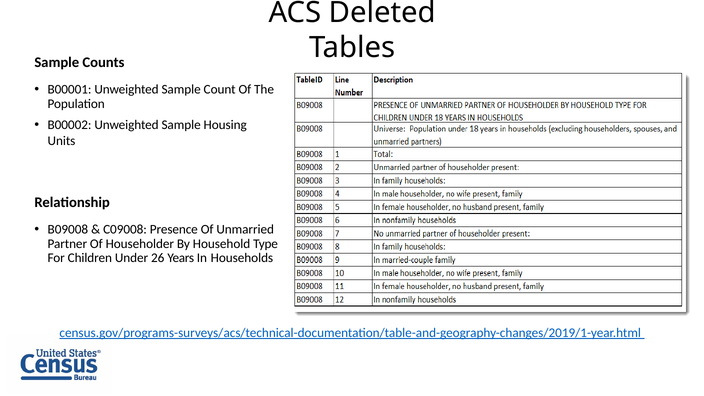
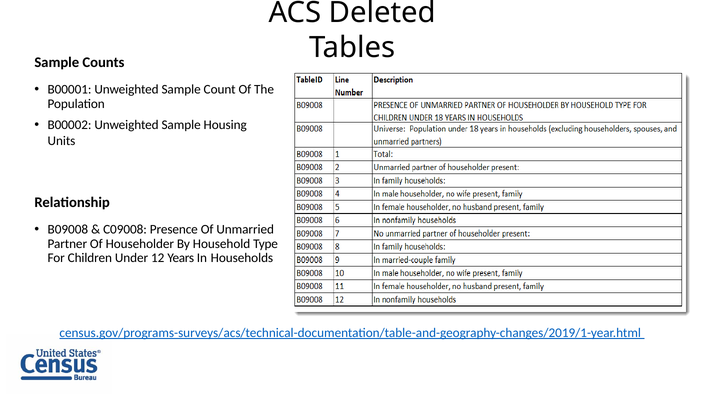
26: 26 -> 12 (158, 258)
